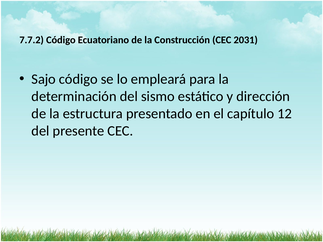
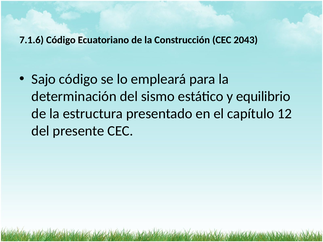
7.7.2: 7.7.2 -> 7.1.6 (32, 40)
2031: 2031 -> 2043 (246, 40)
dirección: dirección -> equilibrio (263, 97)
